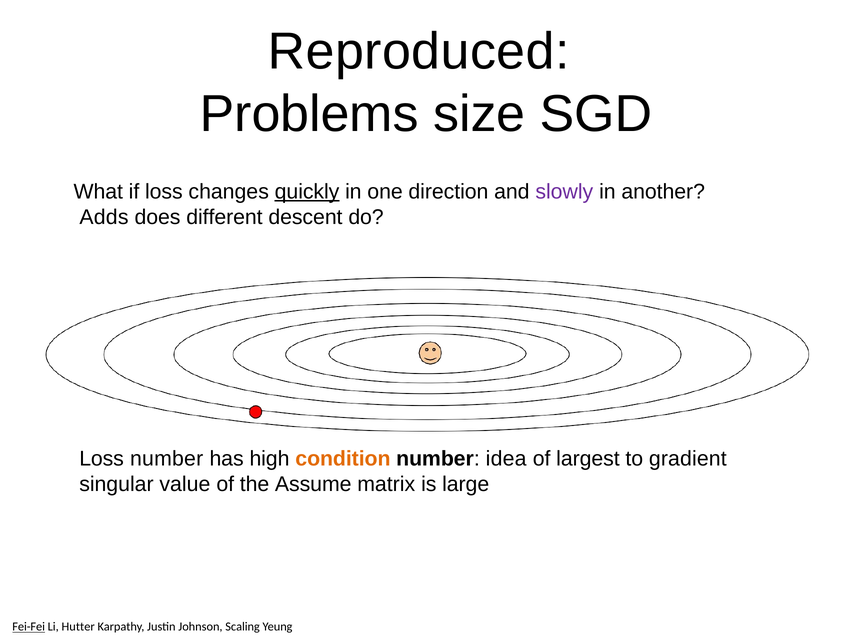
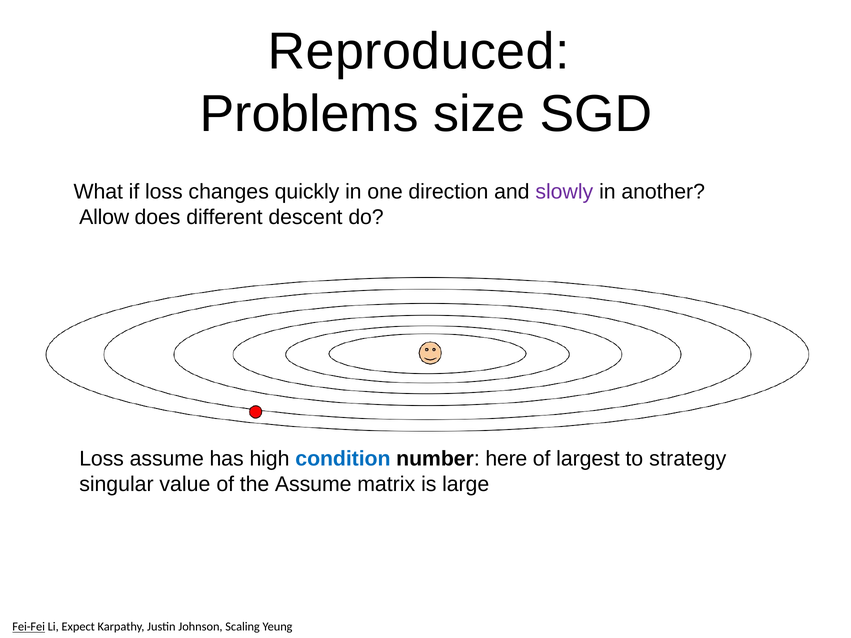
quickly underline: present -> none (307, 192)
Adds: Adds -> Allow (104, 217)
Loss number: number -> assume (167, 459)
condition colour: orange -> blue (343, 459)
idea: idea -> here (506, 459)
gradient: gradient -> strategy (688, 459)
Hutter: Hutter -> Expect (78, 627)
